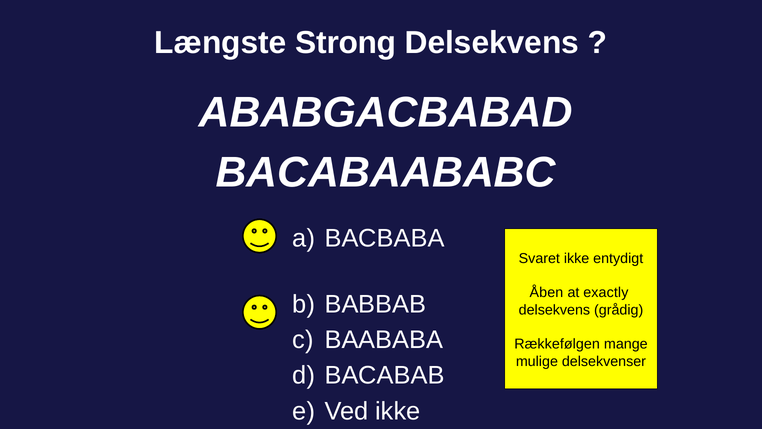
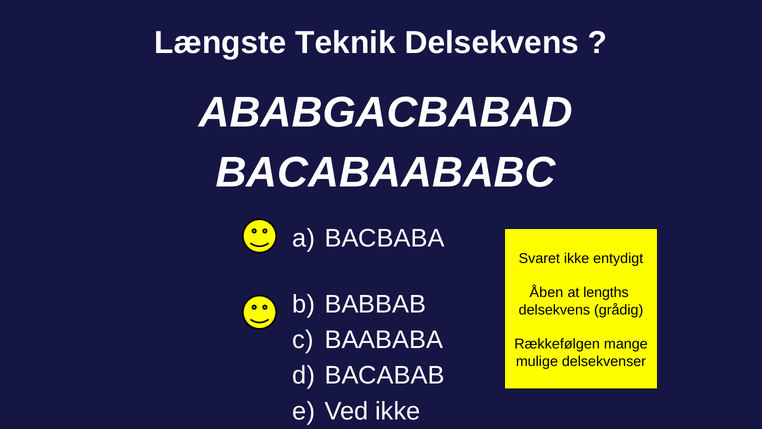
Strong: Strong -> Teknik (346, 43)
exactly: exactly -> lengths (606, 292)
